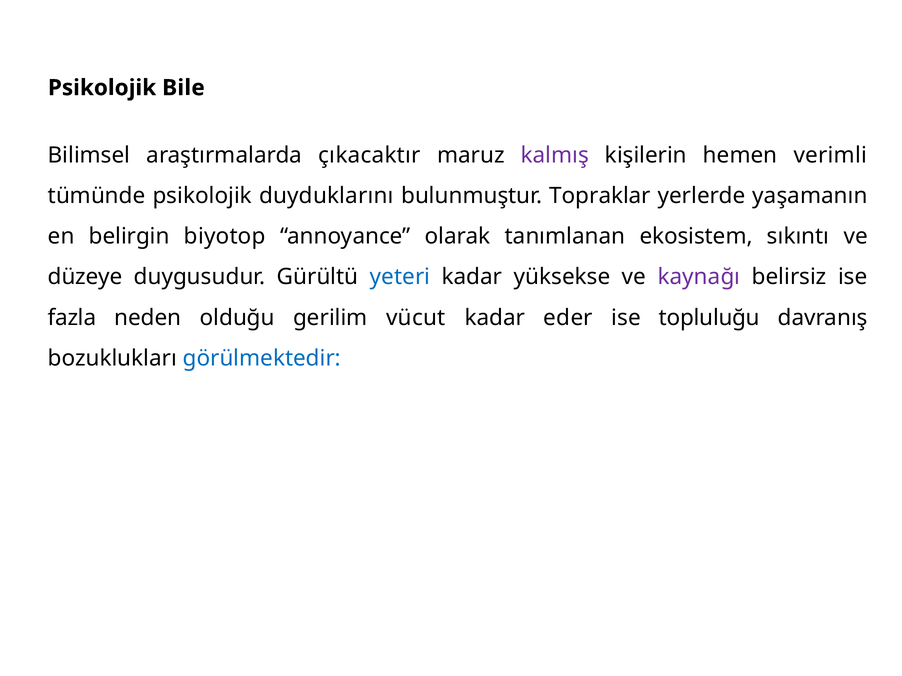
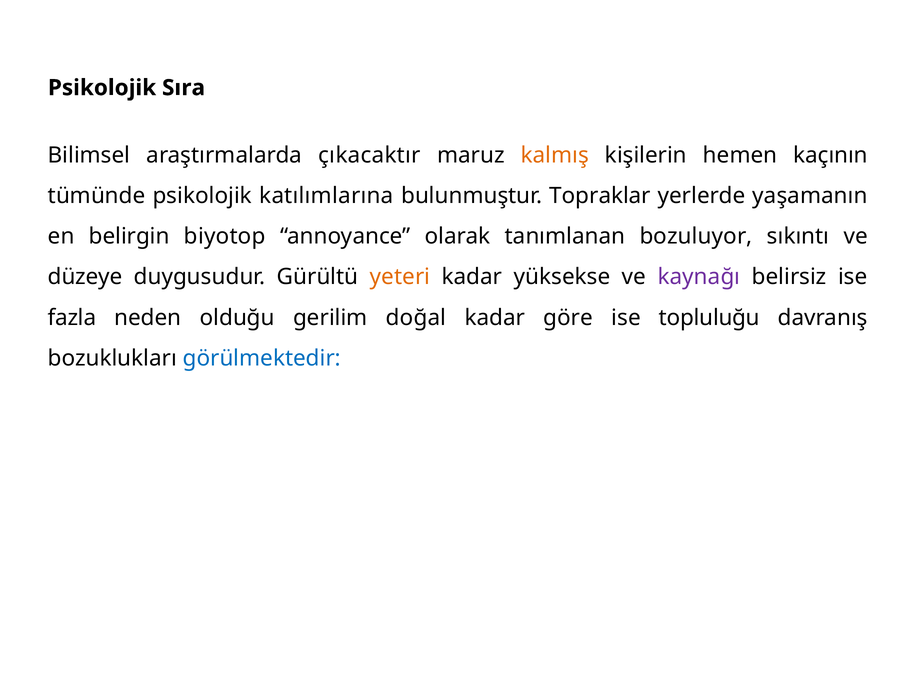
Bile: Bile -> Sıra (184, 88)
kalmış colour: purple -> orange (555, 155)
verimli: verimli -> kaçının (831, 155)
duyduklarını: duyduklarını -> katılımlarına (326, 196)
ekosistem: ekosistem -> bozuluyor (696, 237)
yeteri colour: blue -> orange (400, 277)
vücut: vücut -> doğal (416, 318)
eder: eder -> göre (568, 318)
